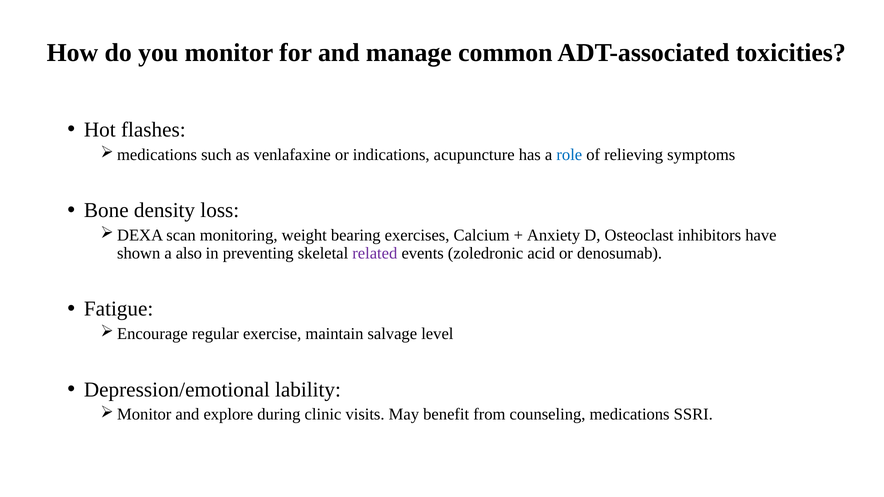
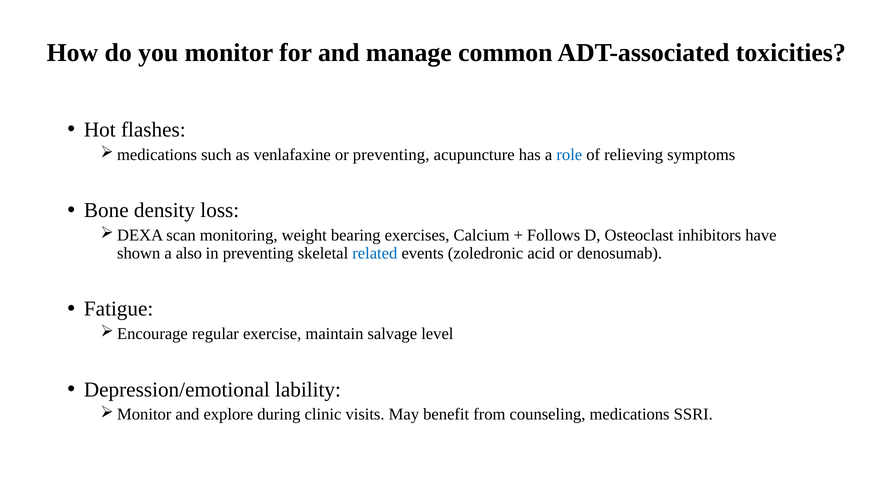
or indications: indications -> preventing (391, 155)
Anxiety: Anxiety -> Follows (554, 235)
related colour: purple -> blue (375, 253)
